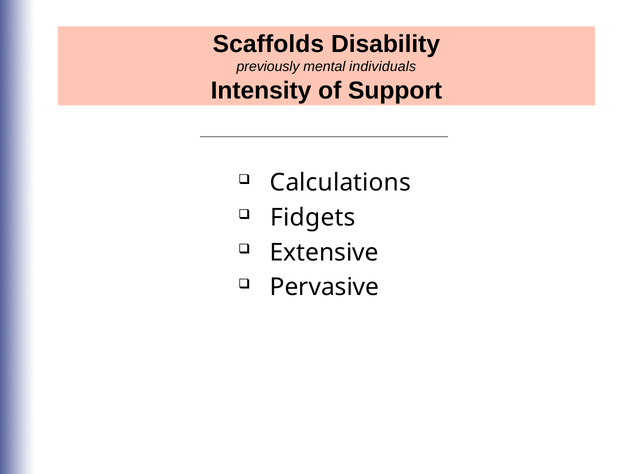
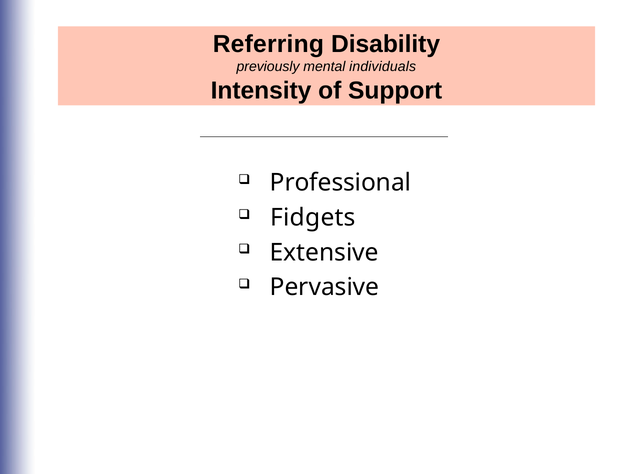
Scaffolds: Scaffolds -> Referring (268, 44)
Calculations: Calculations -> Professional (340, 183)
